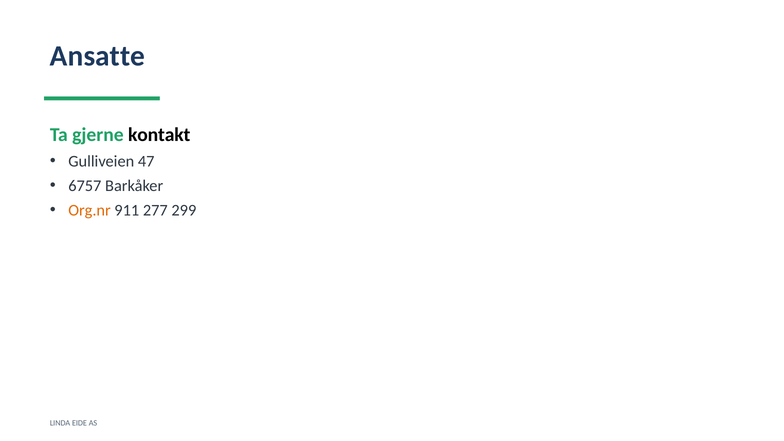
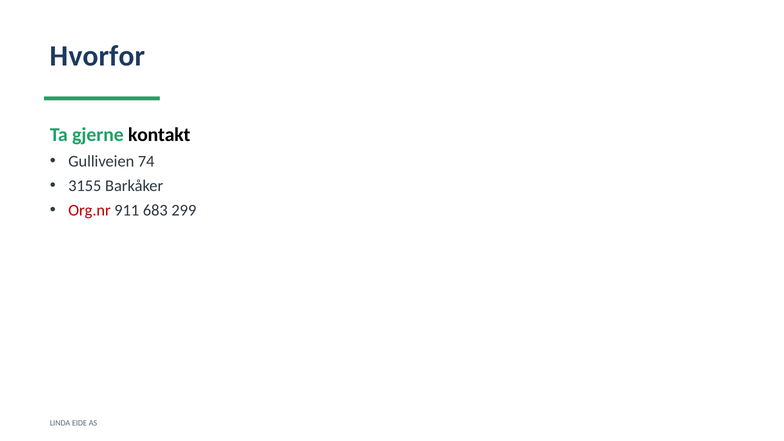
Ansatte: Ansatte -> Hvorfor (98, 56)
47: 47 -> 74 (146, 161)
6757: 6757 -> 3155 (85, 186)
Org.nr colour: orange -> red (89, 210)
277: 277 -> 683 (155, 210)
